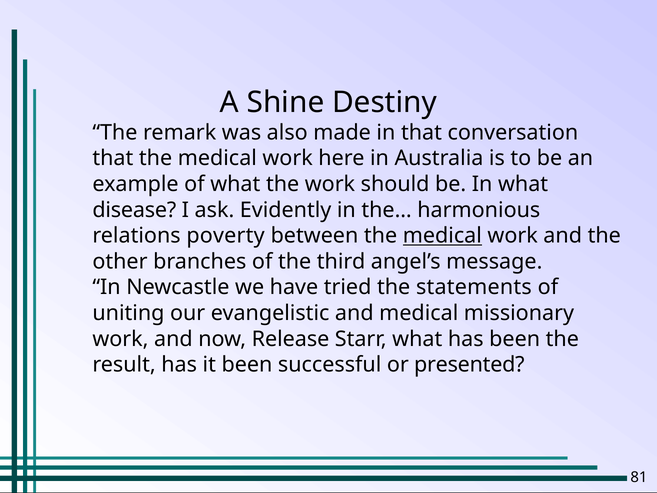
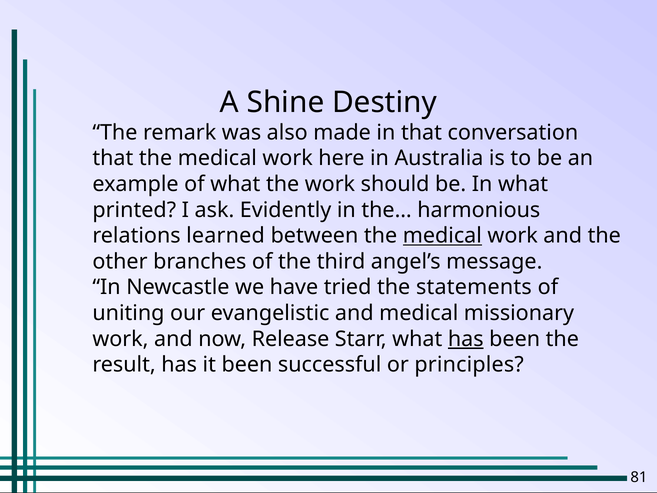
disease: disease -> printed (134, 210)
poverty: poverty -> learned (226, 236)
has underline: none -> present (466, 339)
presented: presented -> principles (469, 365)
